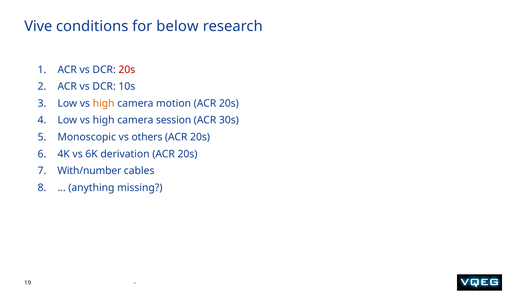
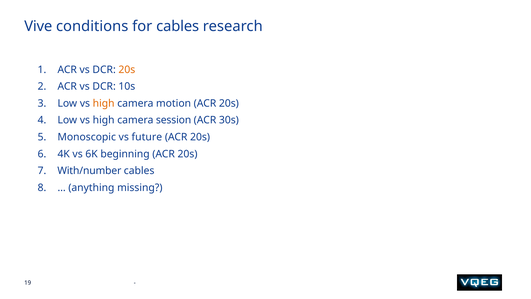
for below: below -> cables (178, 26)
20s colour: red -> orange (127, 70)
others: others -> future (147, 137)
derivation: derivation -> beginning (125, 154)
